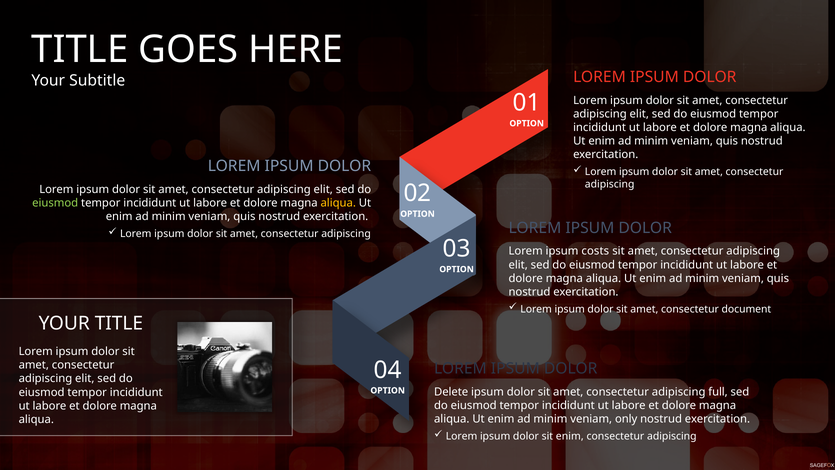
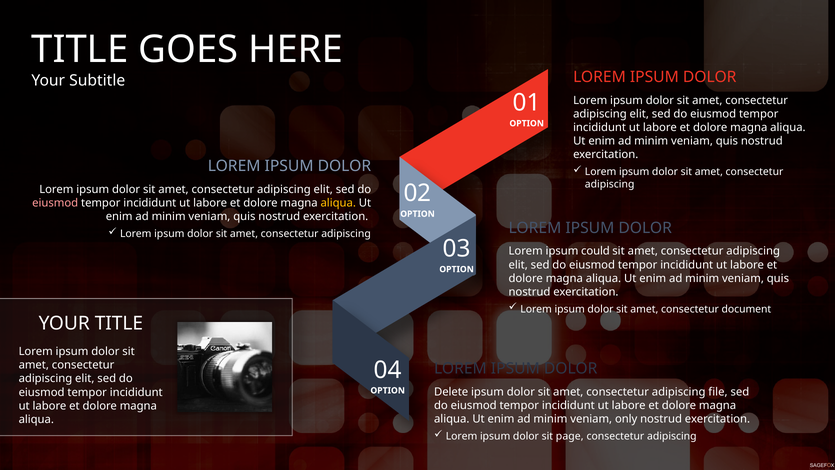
eiusmod colour: light green -> pink (55, 203)
costs: costs -> could (595, 251)
full: full -> file (718, 392)
sit enim: enim -> page (570, 436)
